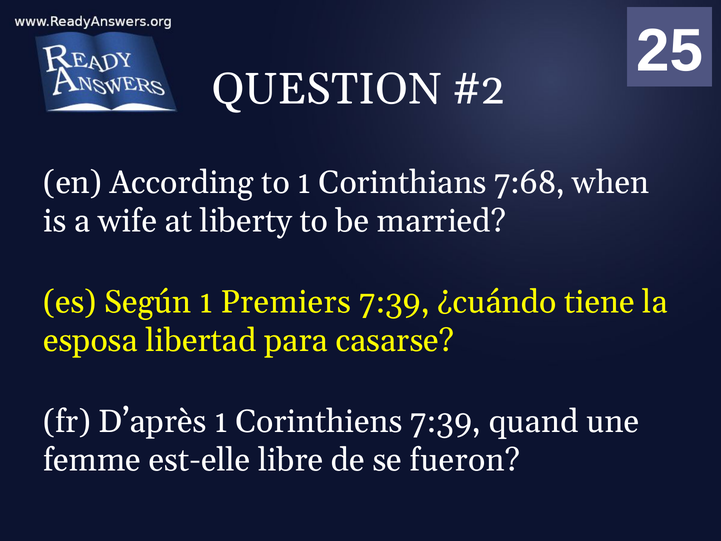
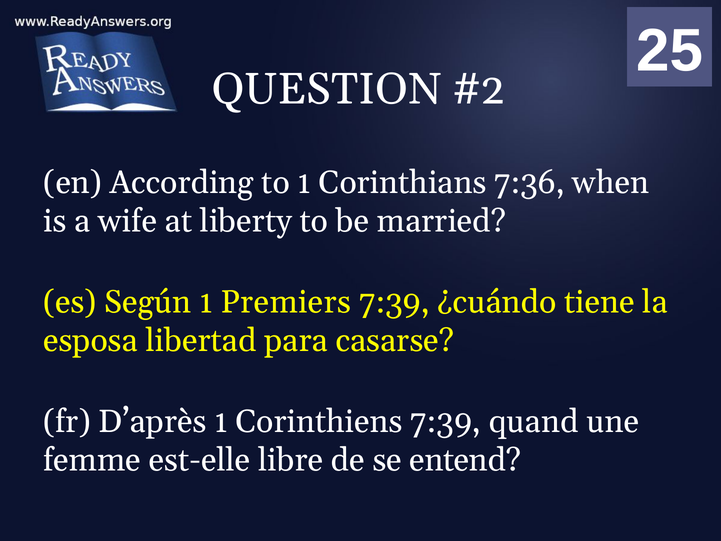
7:68: 7:68 -> 7:36 (529, 182)
fueron: fueron -> entend (465, 460)
